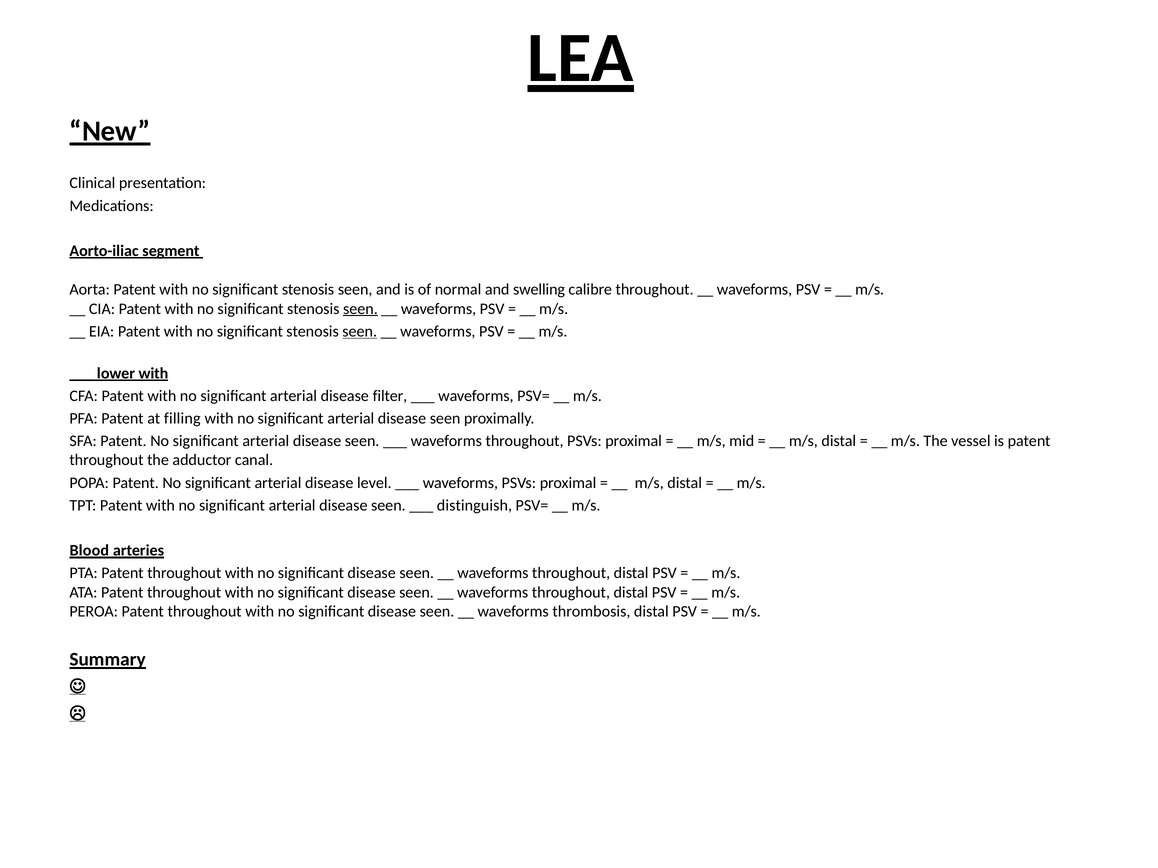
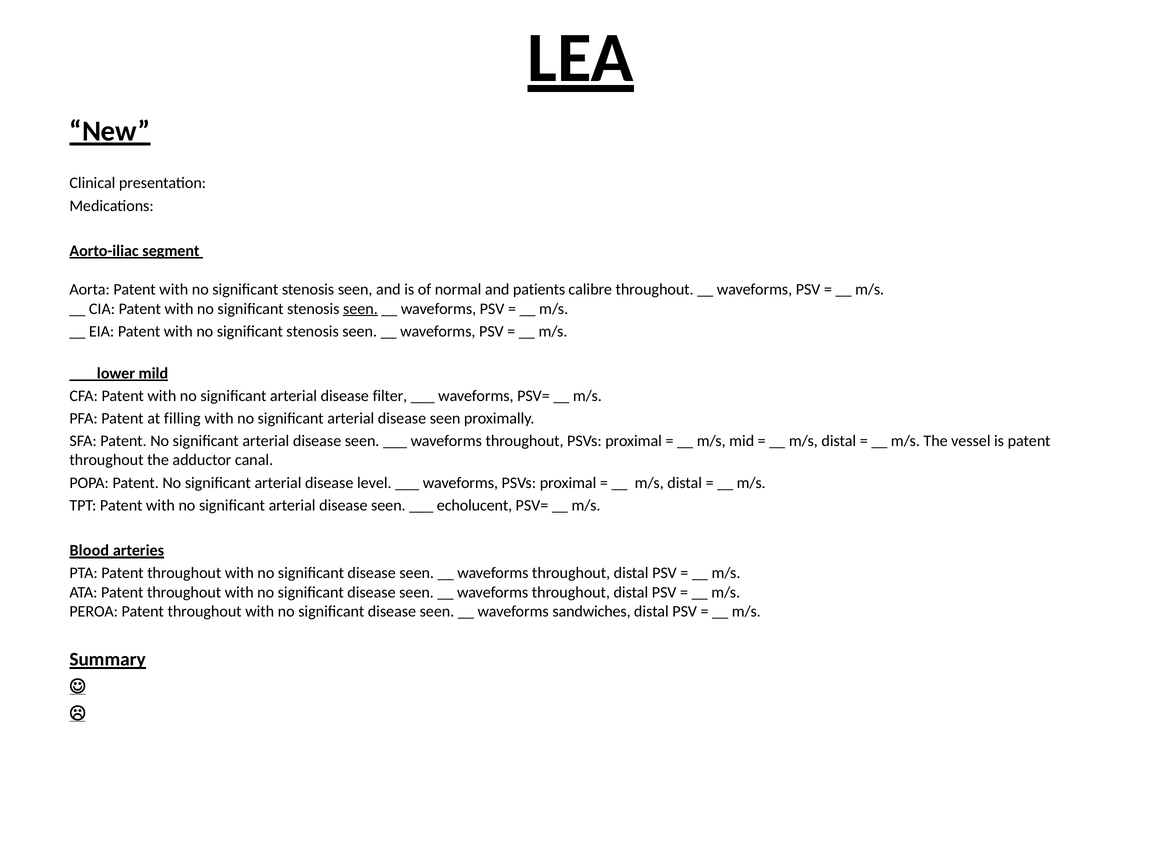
swelling: swelling -> patients (539, 290)
seen underline: present -> none (360, 332)
lower with: with -> mild (153, 373)
distinguish: distinguish -> echolucent (475, 506)
thrombosis: thrombosis -> sandwiches (592, 612)
